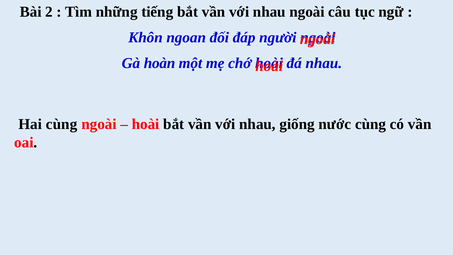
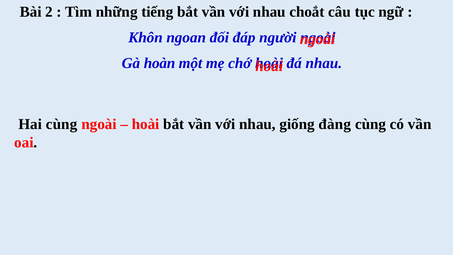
nhau ngoài: ngoài -> choắt (307, 12)
nước: nước -> đàng (335, 124)
